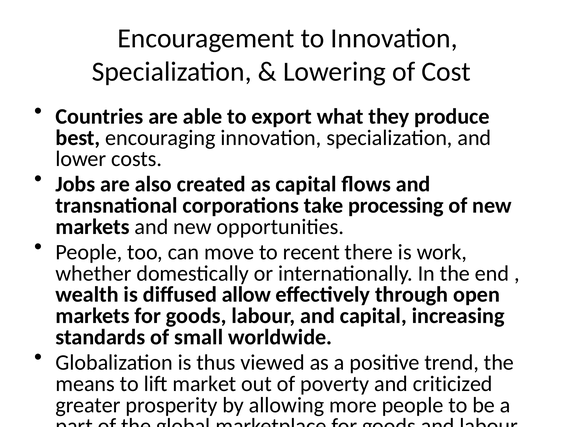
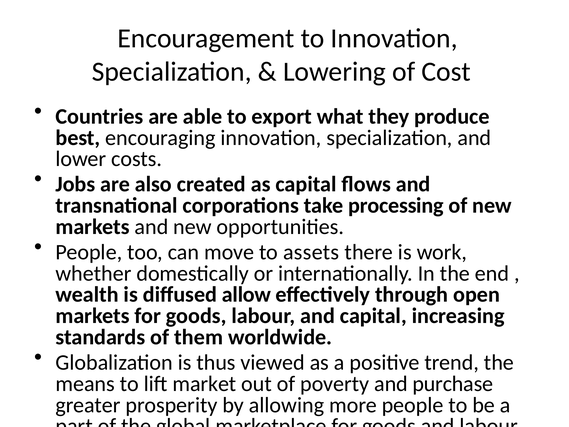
recent: recent -> assets (311, 252)
small: small -> them (199, 337)
criticized: criticized -> purchase (453, 384)
